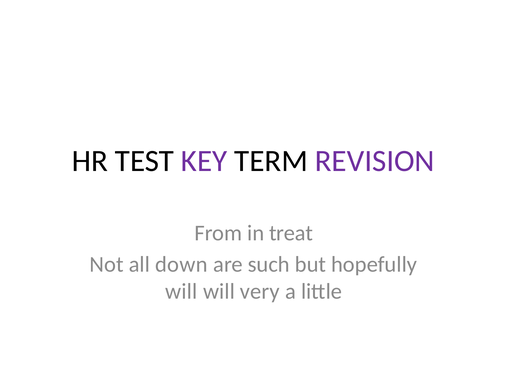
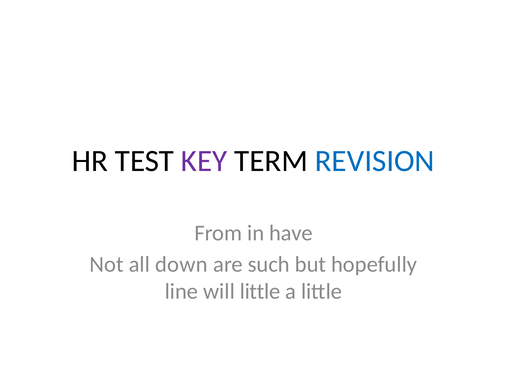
REVISION colour: purple -> blue (375, 161)
treat: treat -> have (291, 233)
will: will -> line (181, 292)
will very: very -> little (260, 292)
